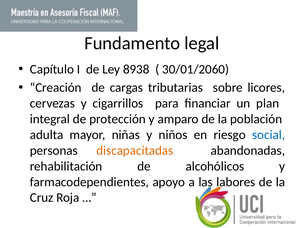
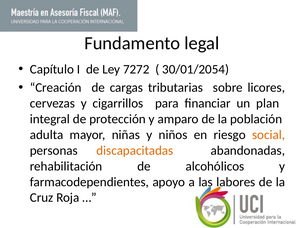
8938: 8938 -> 7272 (136, 69)
30/01/2060: 30/01/2060 -> 30/01/2054 (196, 69)
social colour: blue -> orange (269, 134)
